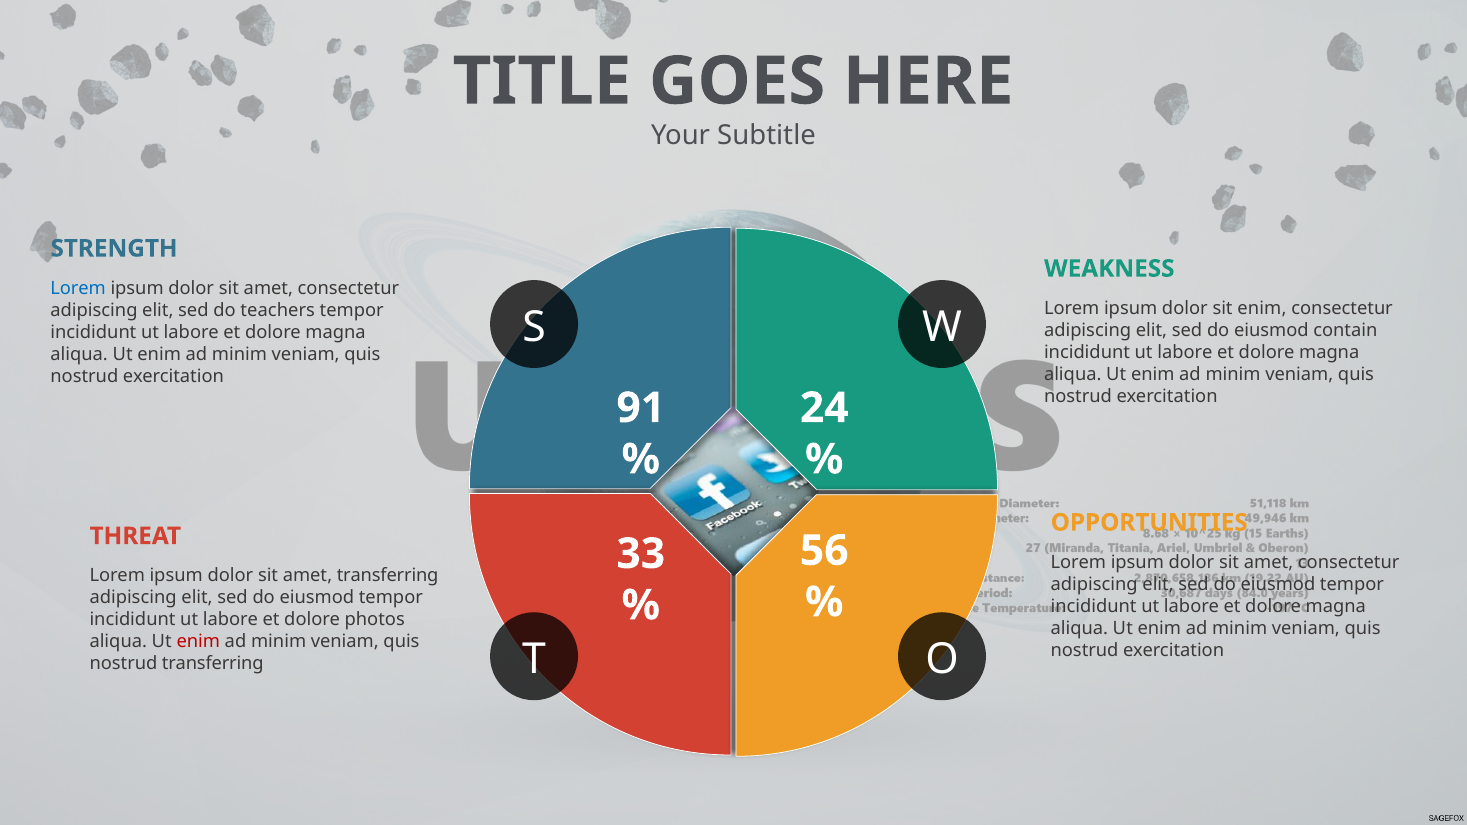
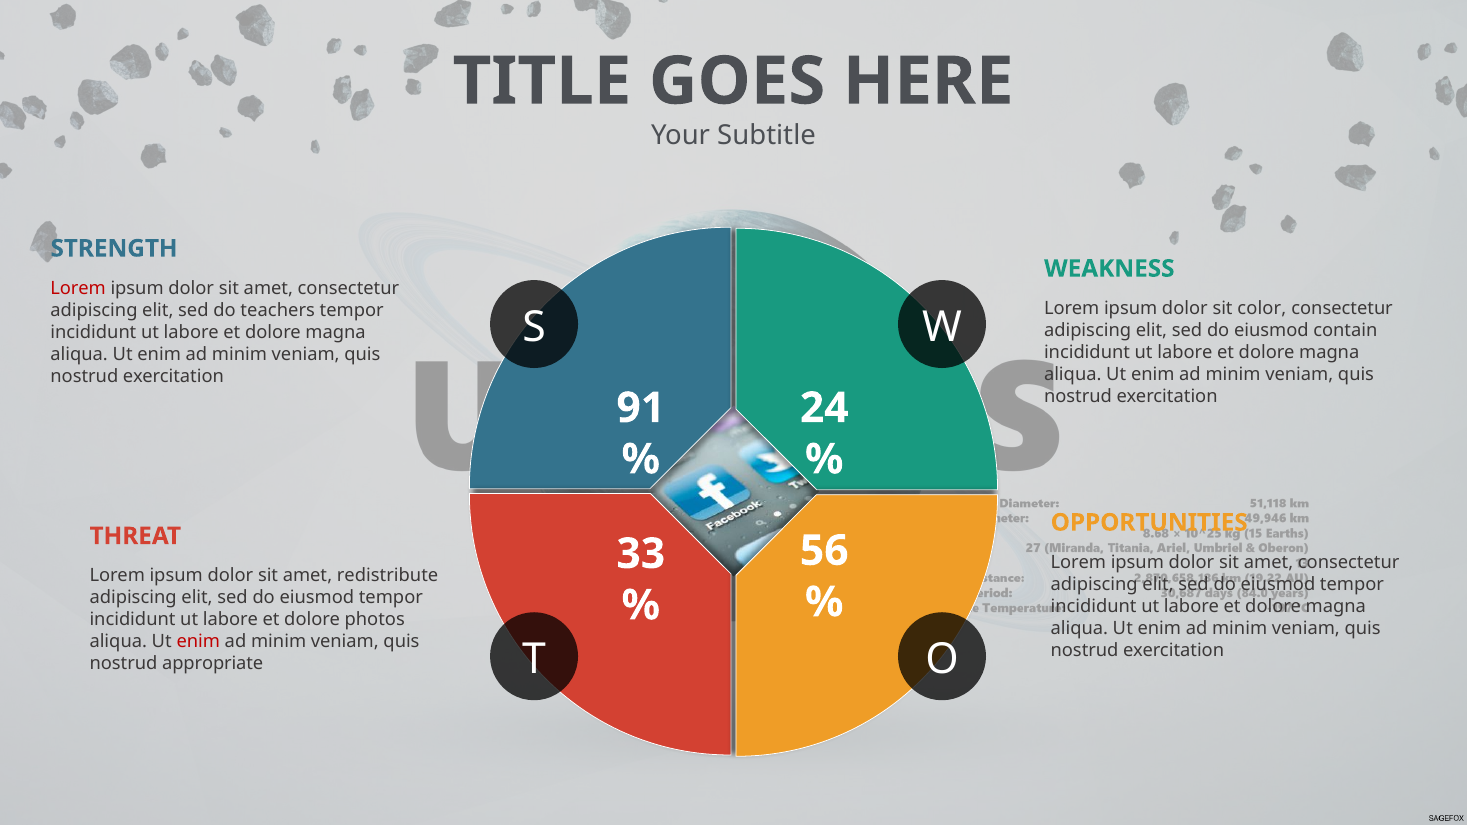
Lorem colour: blue -> red (78, 288)
sit enim: enim -> color (1262, 309)
amet transferring: transferring -> redistribute (388, 576)
nostrud transferring: transferring -> appropriate (213, 664)
